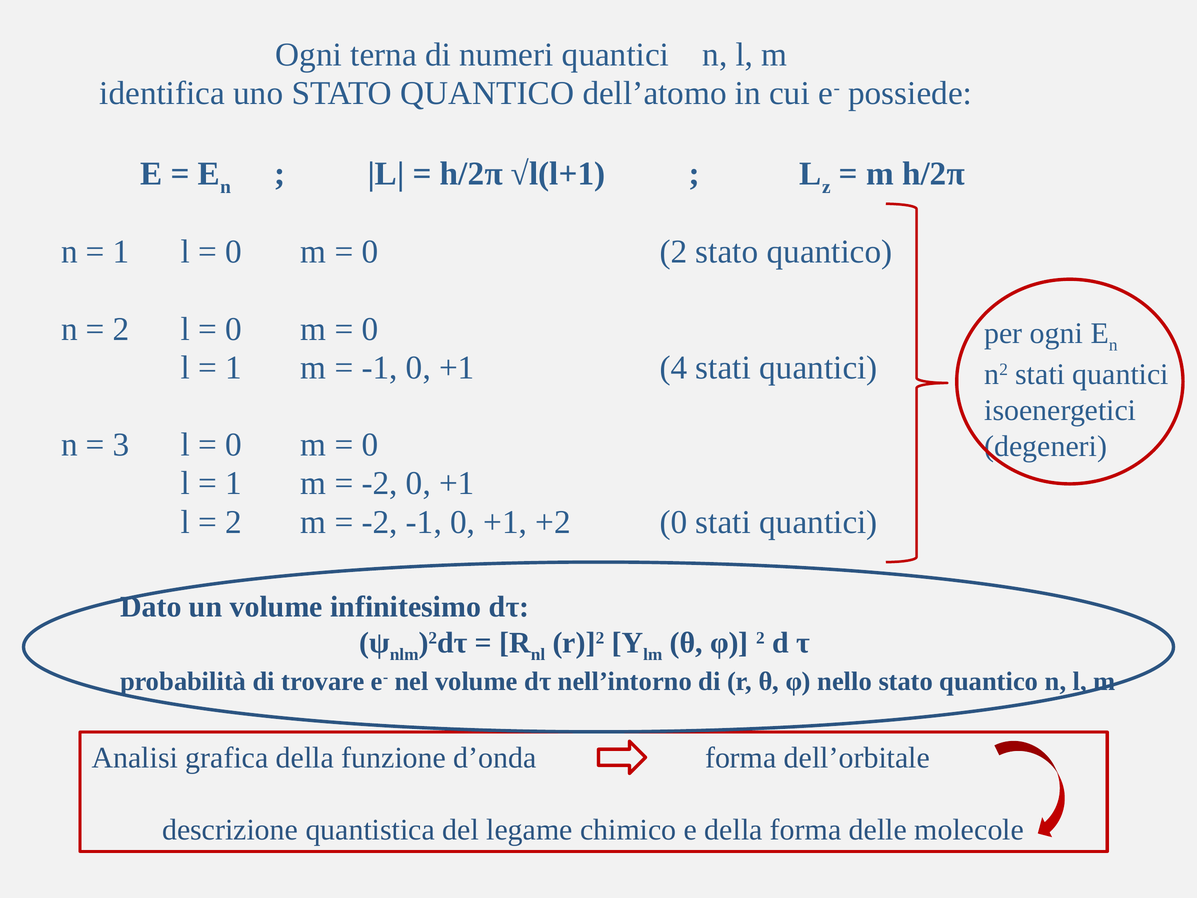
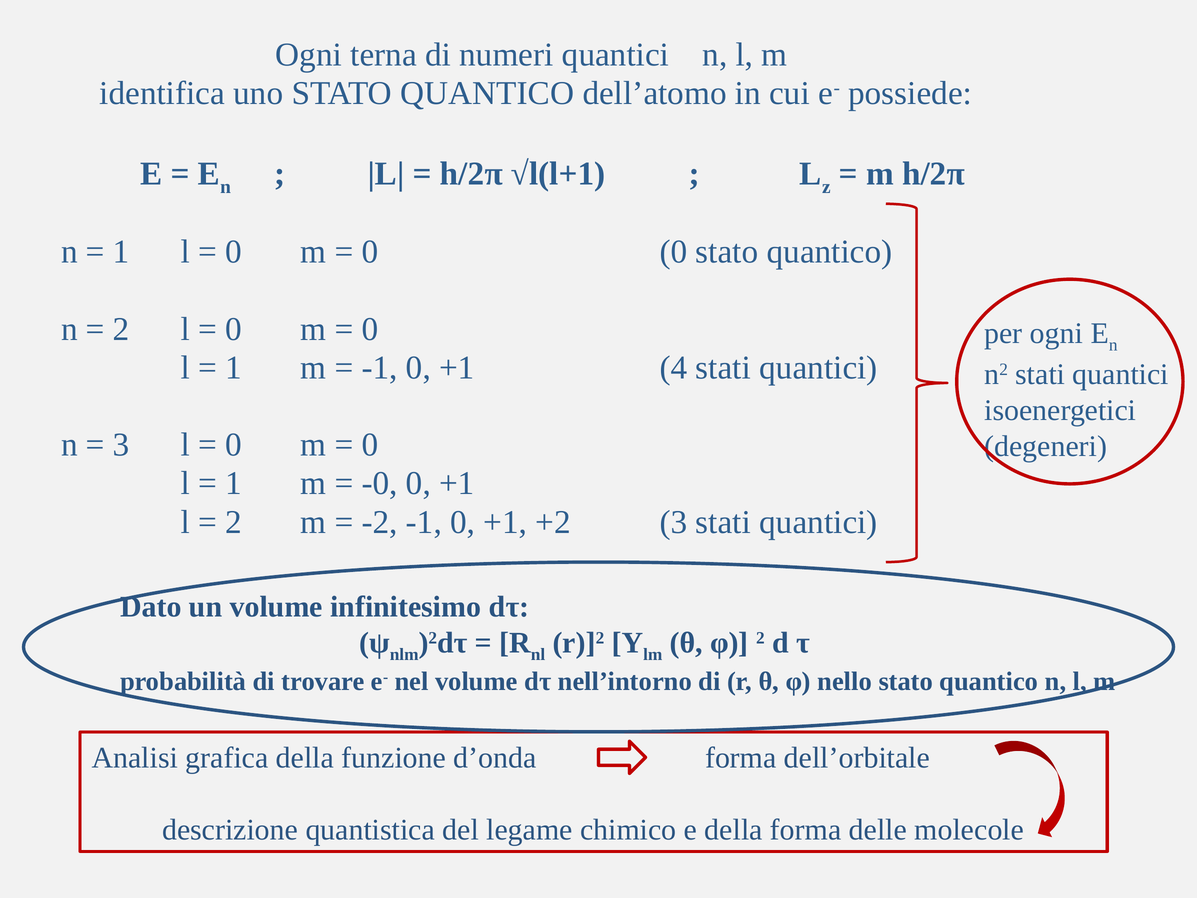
0 2: 2 -> 0 (673, 252)
-2: -2 -> -0 (380, 483)
+2 0: 0 -> 3 (673, 522)
